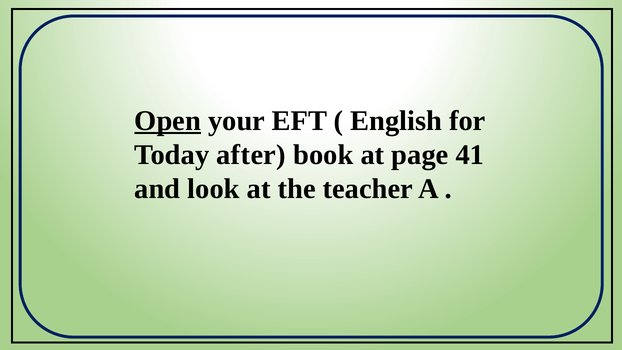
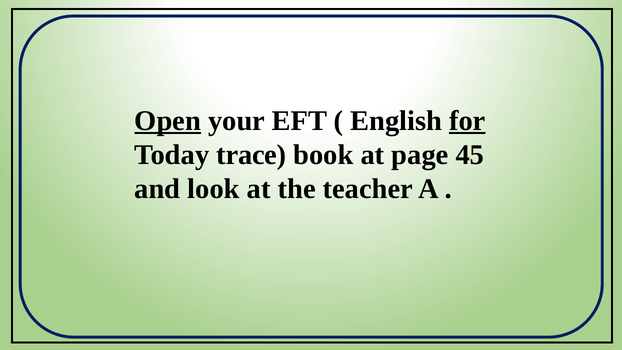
for underline: none -> present (467, 121)
after: after -> trace (251, 155)
41: 41 -> 45 (470, 155)
